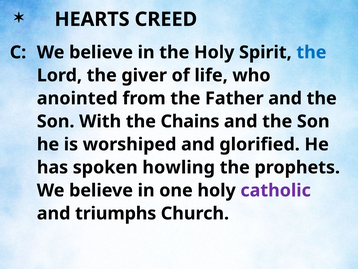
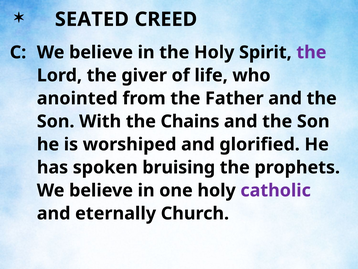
HEARTS: HEARTS -> SEATED (92, 19)
the colour: blue -> purple (311, 52)
howling: howling -> bruising (179, 167)
triumphs: triumphs -> eternally (116, 213)
